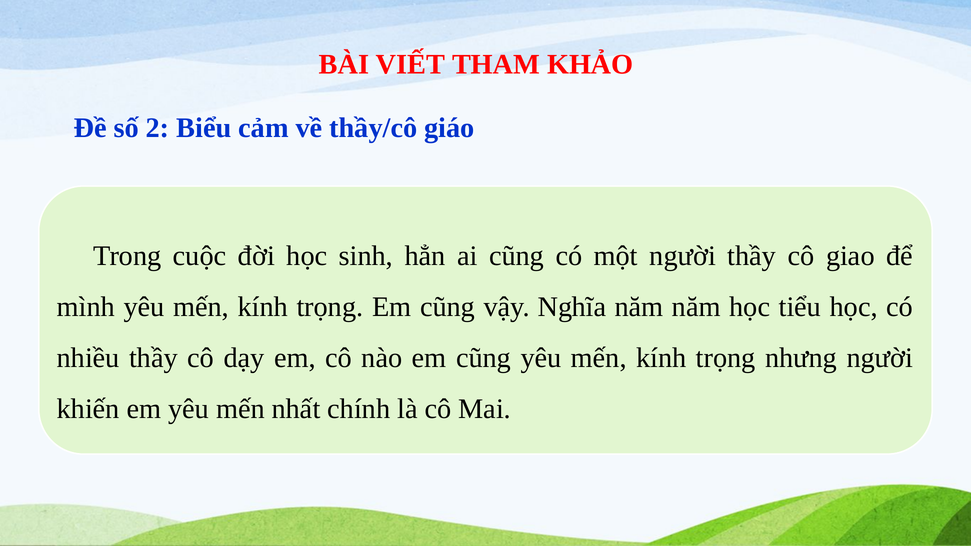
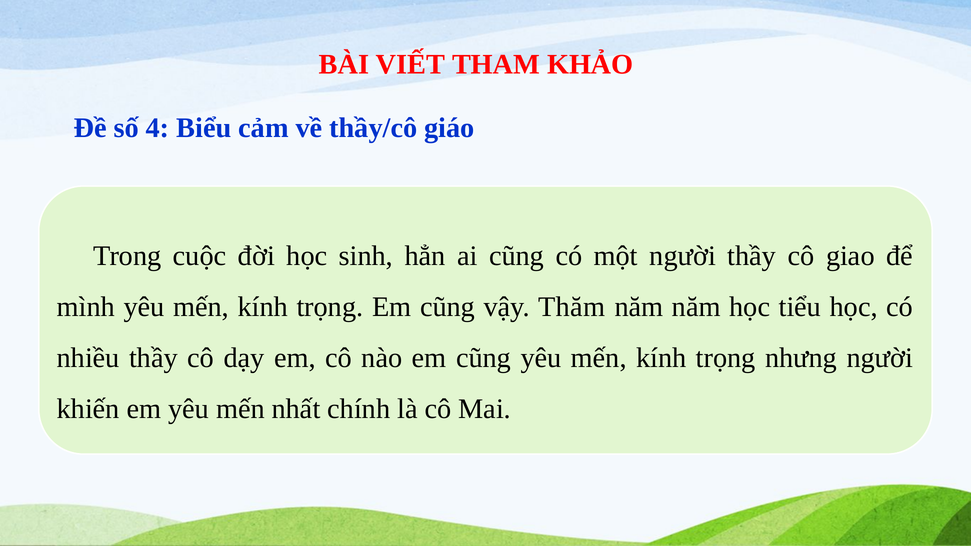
2: 2 -> 4 (158, 128)
Nghĩa: Nghĩa -> Thăm (572, 307)
